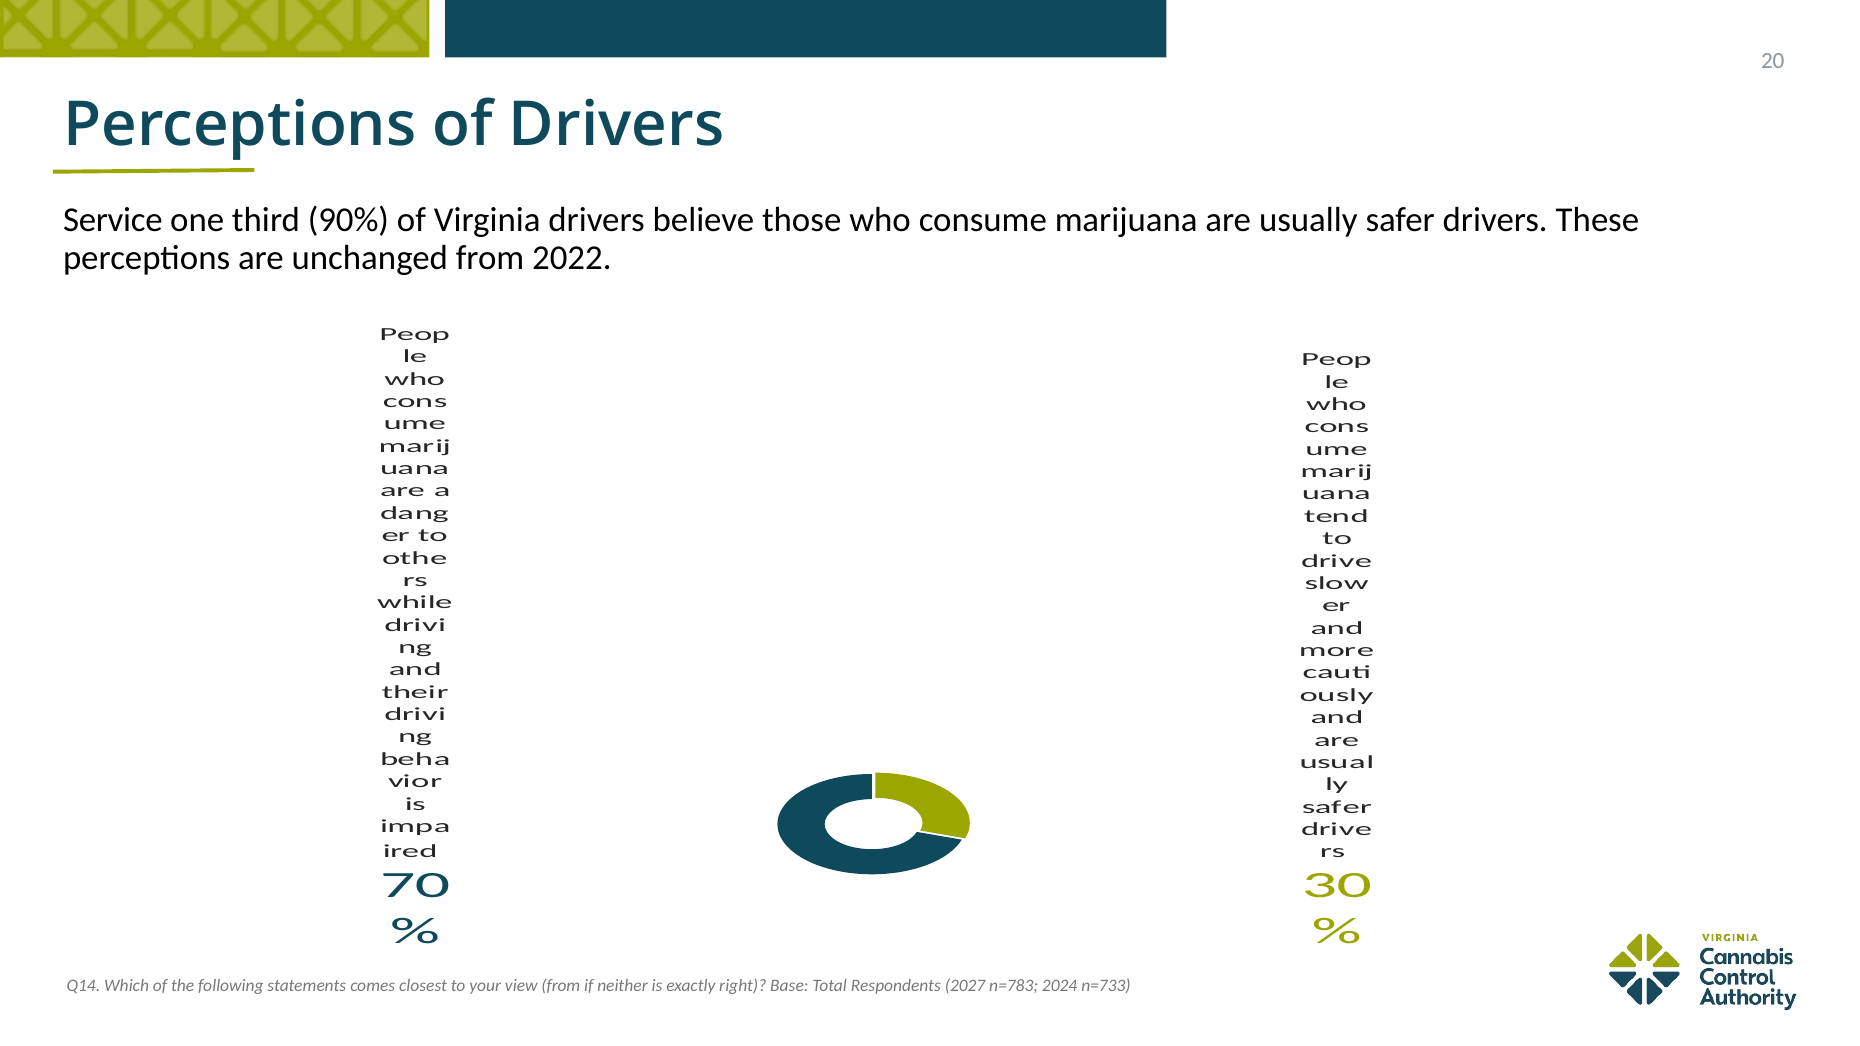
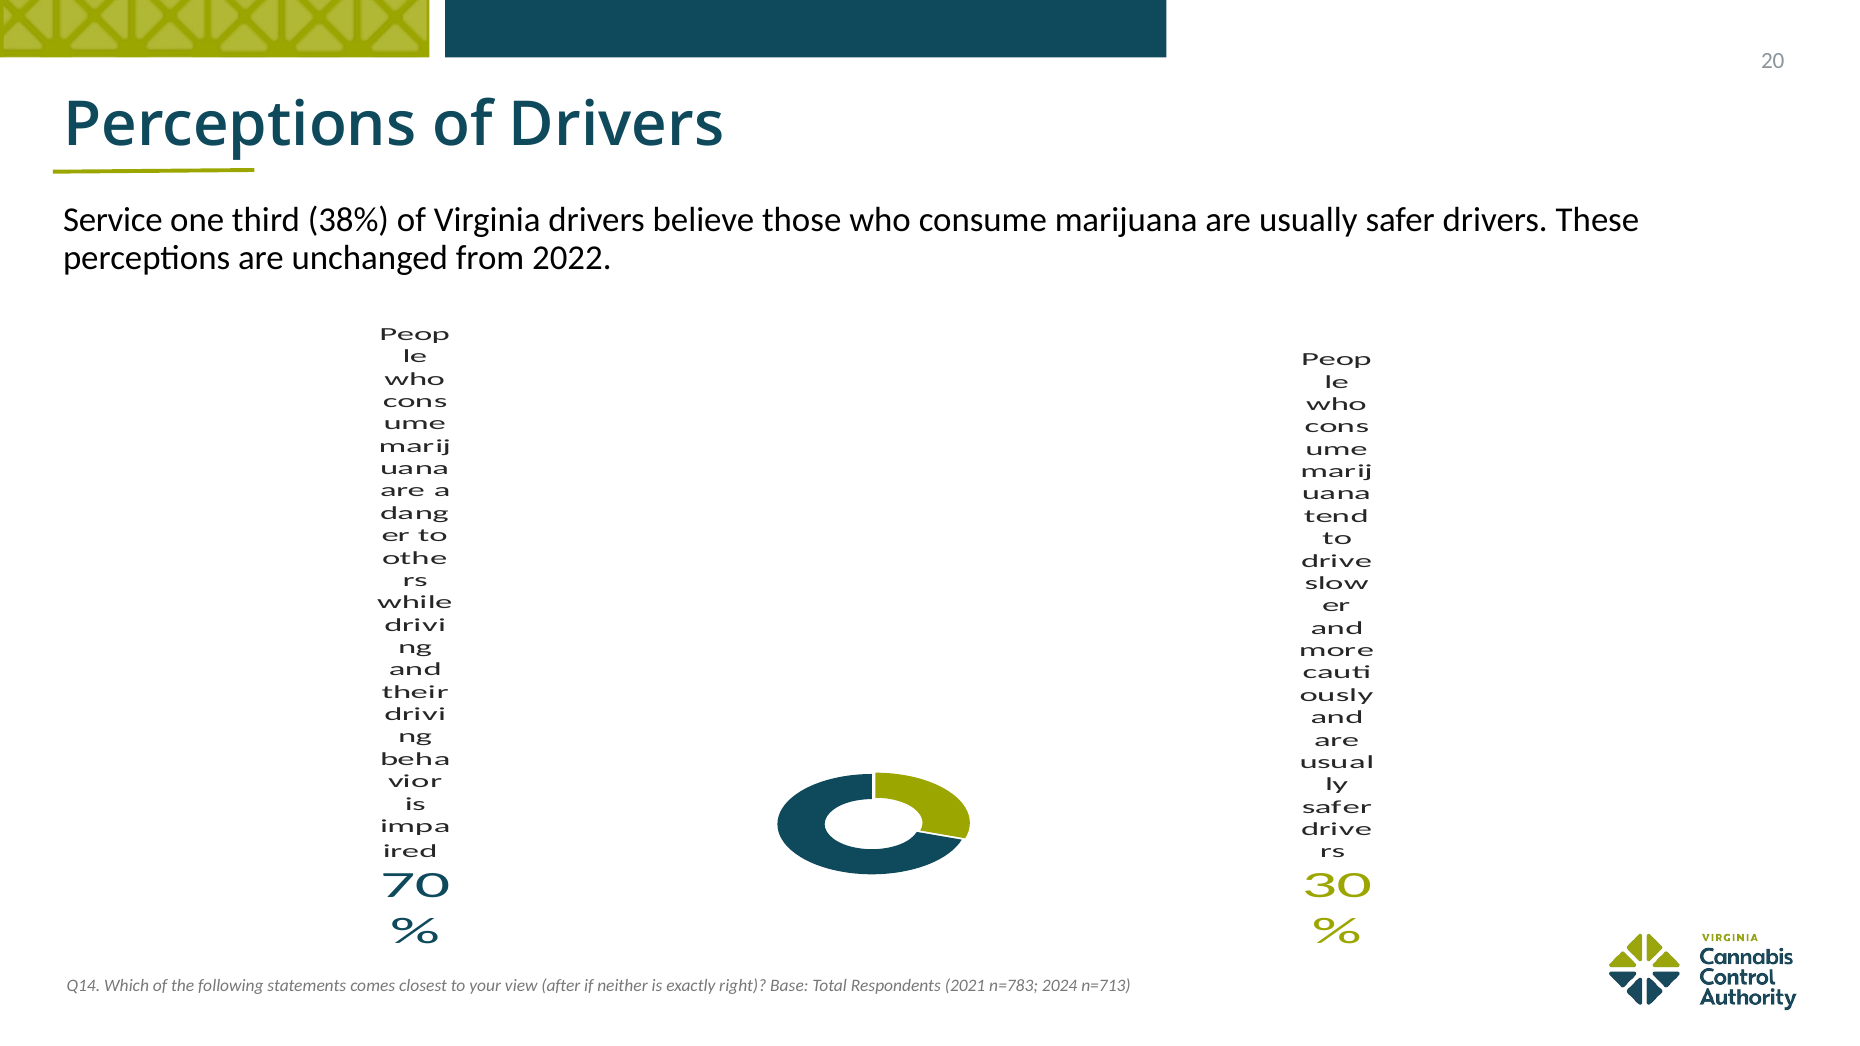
90%: 90% -> 38% (348, 220)
view from: from -> after (561, 986)
2027: 2027 -> 2021 (965, 986)
n=733: n=733 -> n=713 (1106, 986)
